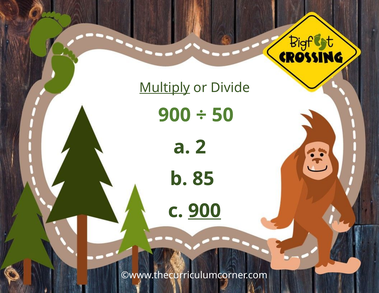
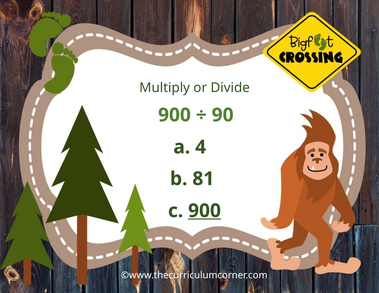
Multiply underline: present -> none (165, 88)
50: 50 -> 90 (223, 115)
2: 2 -> 4 (201, 147)
85: 85 -> 81 (203, 179)
